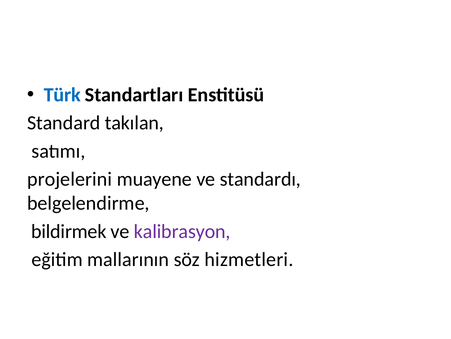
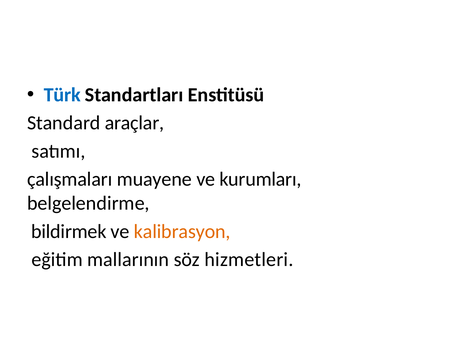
takılan: takılan -> araçlar (134, 123)
projelerini: projelerini -> çalışmaları (70, 179)
standardı: standardı -> kurumları (260, 179)
kalibrasyon colour: purple -> orange (182, 231)
